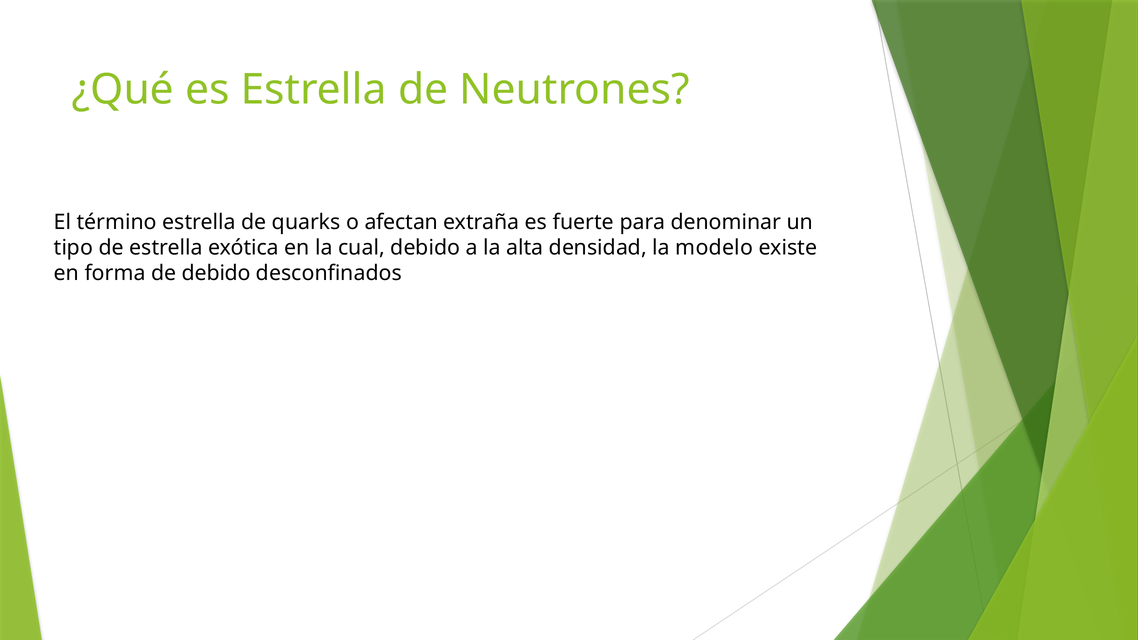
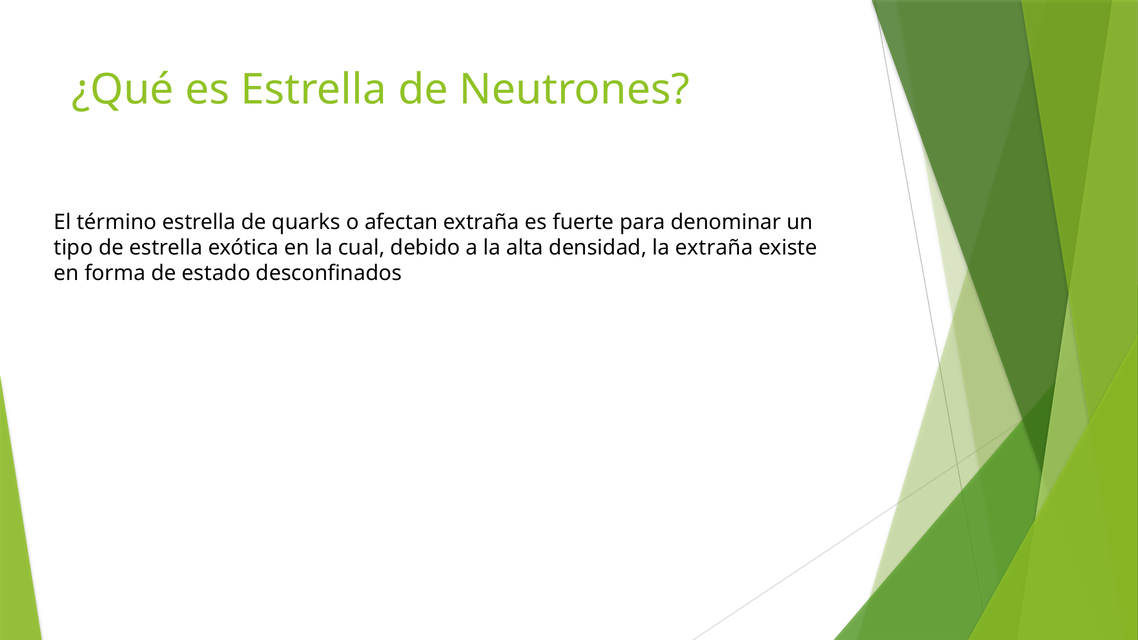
la modelo: modelo -> extraña (714, 248)
de debido: debido -> estado (216, 273)
